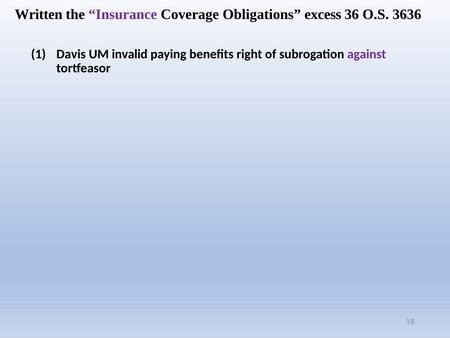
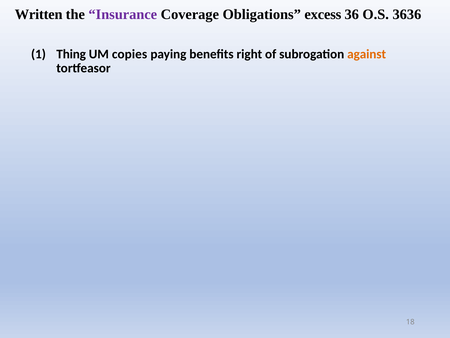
Davis: Davis -> Thing (71, 54)
invalid: invalid -> copies (130, 54)
against colour: purple -> orange (367, 54)
